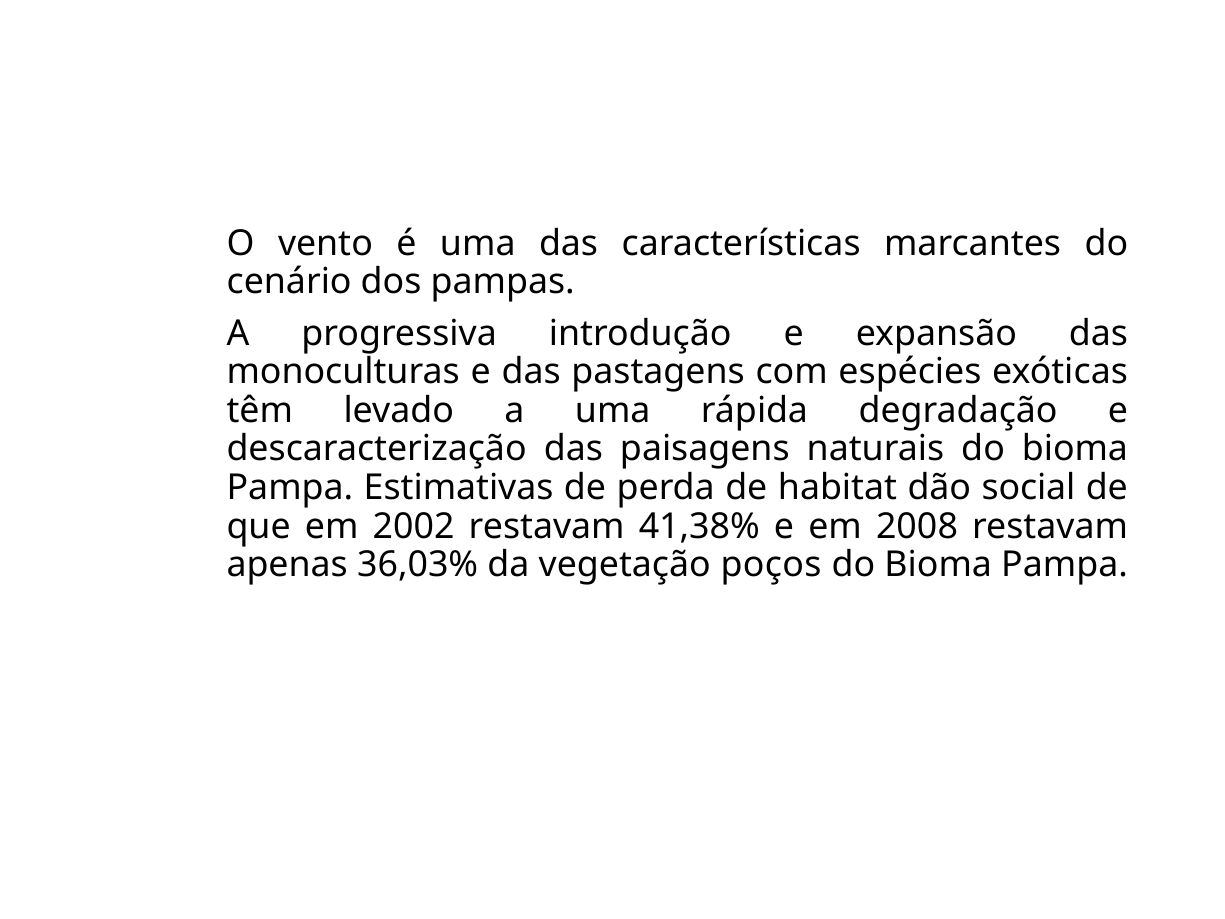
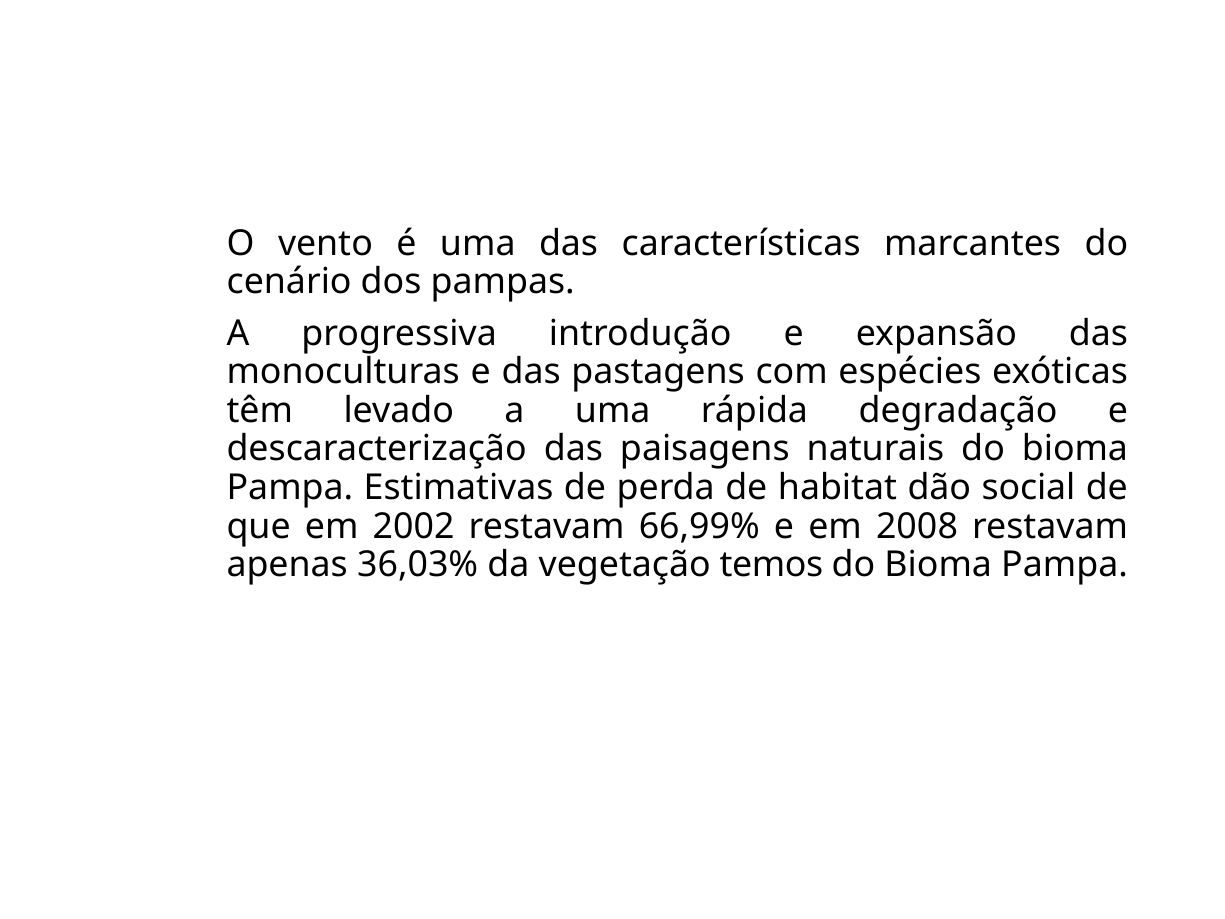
41,38%: 41,38% -> 66,99% (699, 526)
poços: poços -> temos (771, 565)
